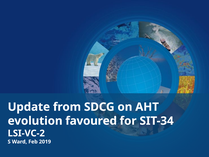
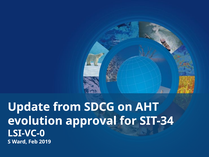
favoured: favoured -> approval (91, 121)
LSI-VC-2: LSI-VC-2 -> LSI-VC-0 (26, 133)
